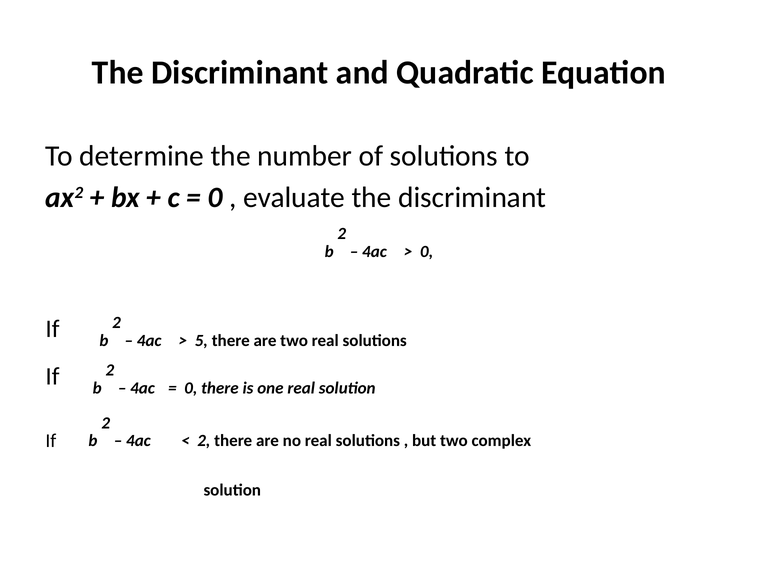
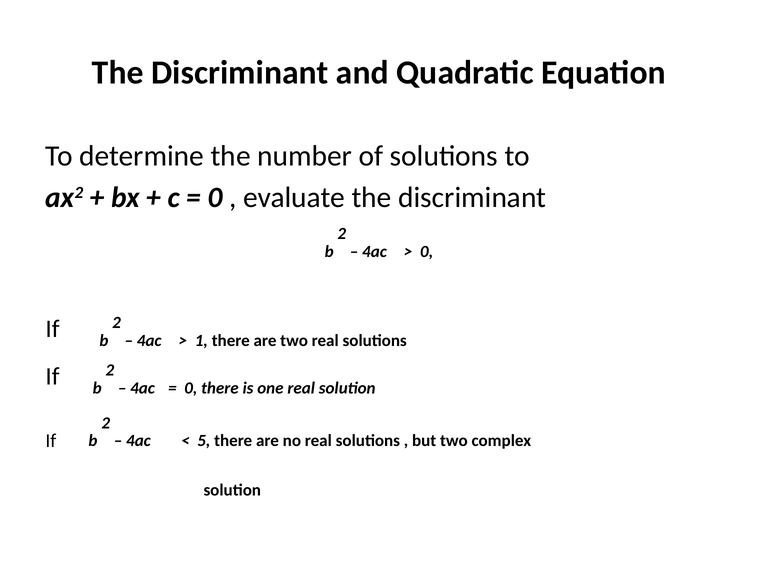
5: 5 -> 1 (201, 341)
2: 2 -> 5 (204, 441)
